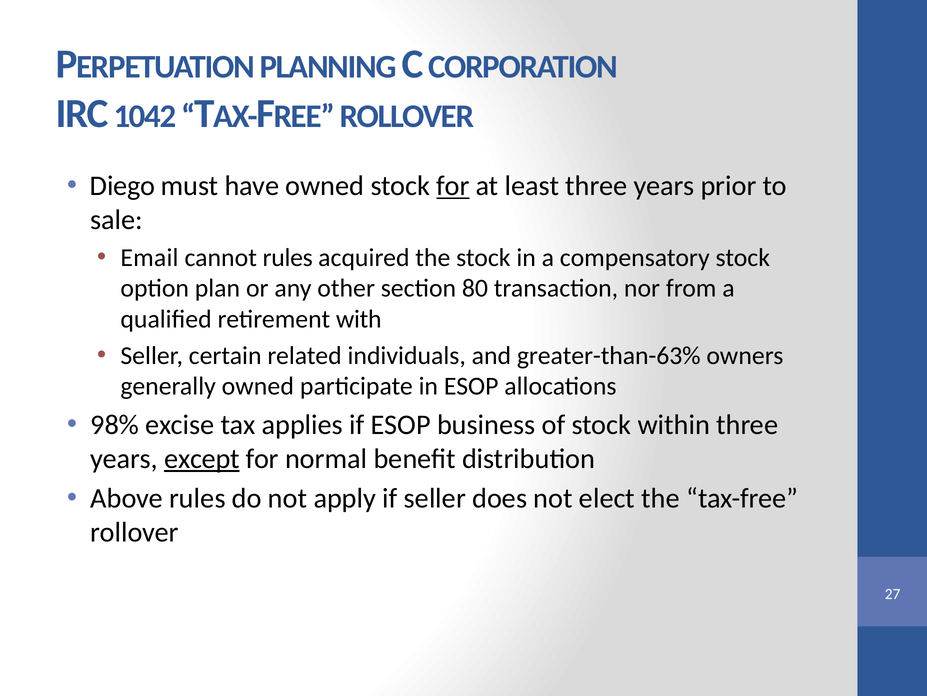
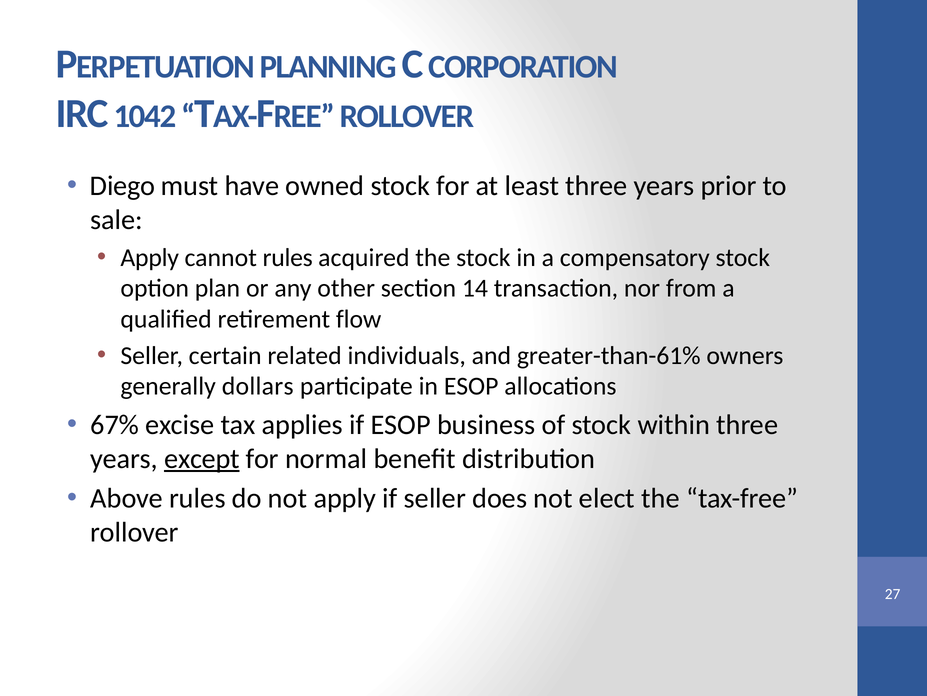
for underline: present -> none (453, 186)
Email: Email -> Apply (150, 257)
80: 80 -> 14 (475, 288)
with: with -> flow (359, 319)
greater-than-63%: greater-than-63% -> greater-than-61% (609, 355)
generally owned: owned -> dollars (258, 386)
98%: 98% -> 67% (115, 424)
